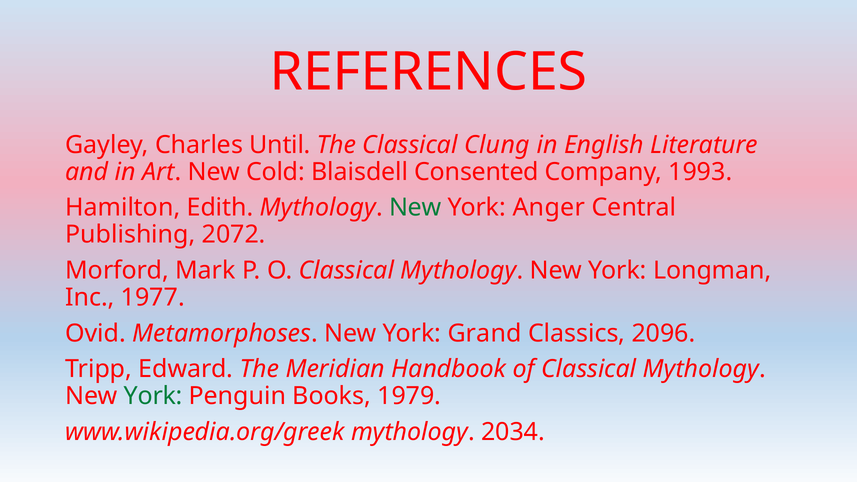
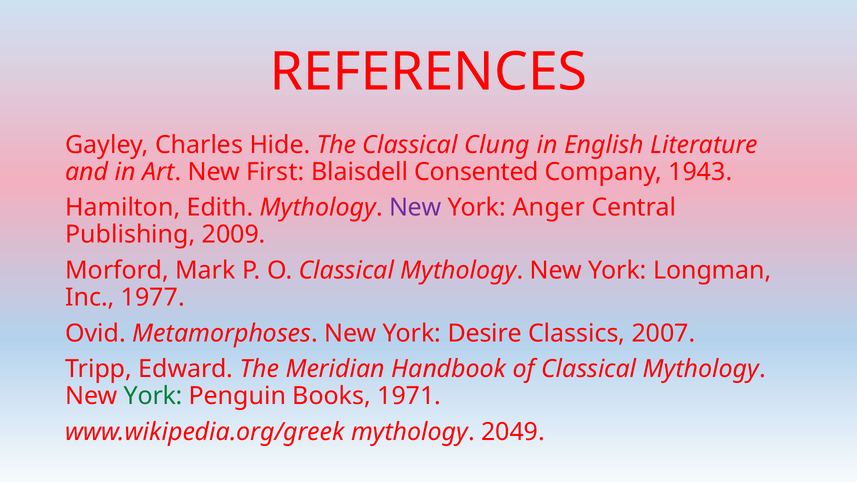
Until: Until -> Hide (280, 145)
Cold: Cold -> First (275, 172)
1993: 1993 -> 1943 (700, 172)
New colour: green -> purple (415, 208)
2072: 2072 -> 2009 (234, 235)
Grand: Grand -> Desire (485, 333)
2096: 2096 -> 2007 (664, 333)
1979: 1979 -> 1971 (409, 396)
2034: 2034 -> 2049 (513, 432)
